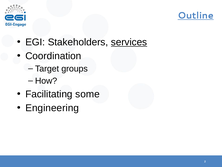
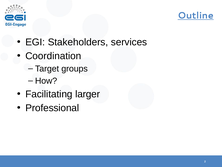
services underline: present -> none (129, 42)
some: some -> larger (88, 94)
Engineering: Engineering -> Professional (52, 108)
